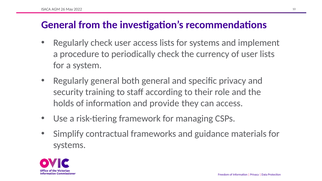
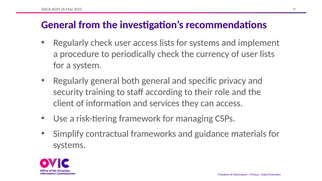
holds: holds -> client (64, 103)
provide: provide -> services (164, 103)
